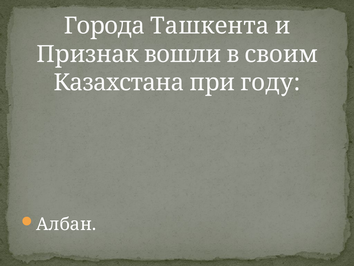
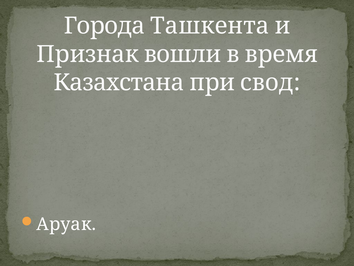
своим: своим -> время (281, 54)
году: году -> свод (270, 83)
Албан: Албан -> Аруак (66, 224)
